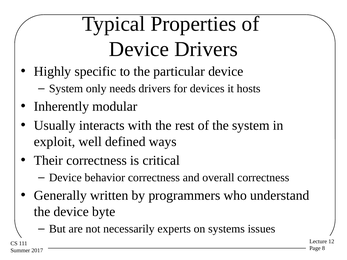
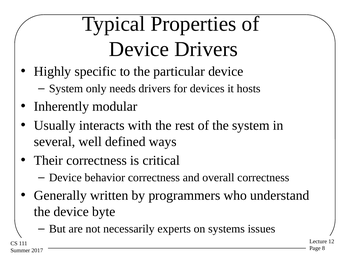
exploit: exploit -> several (55, 142)
